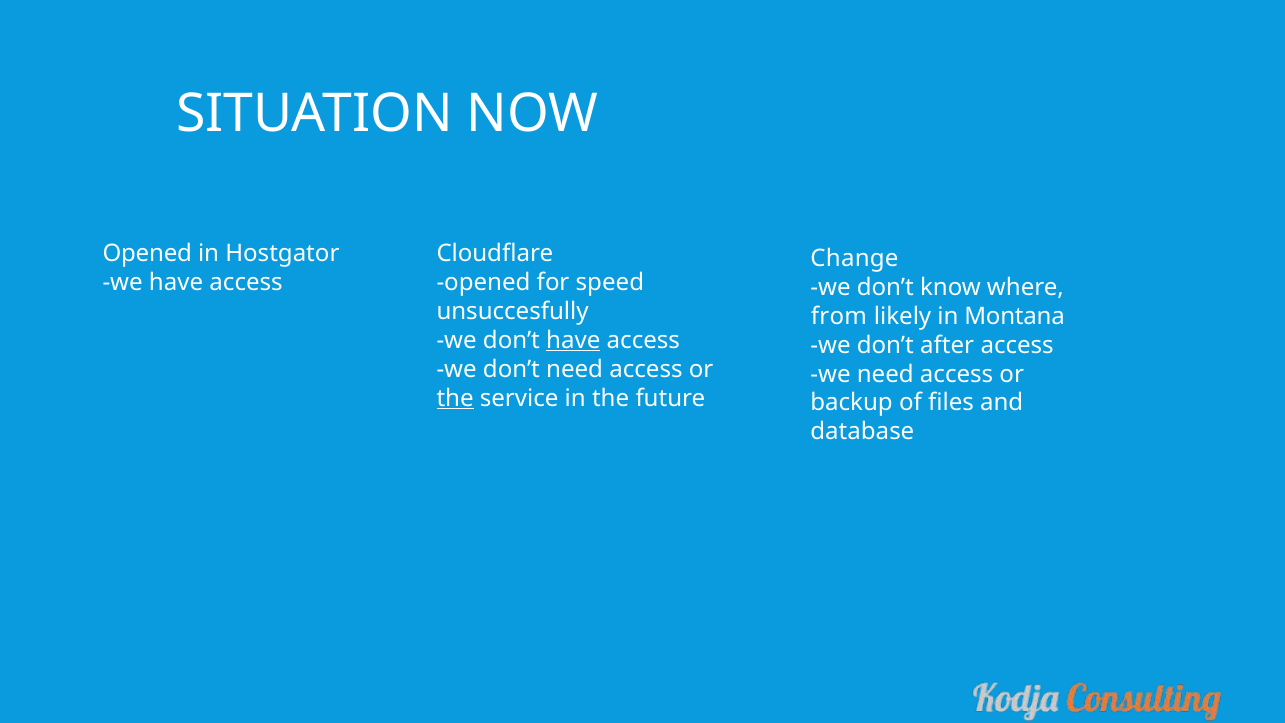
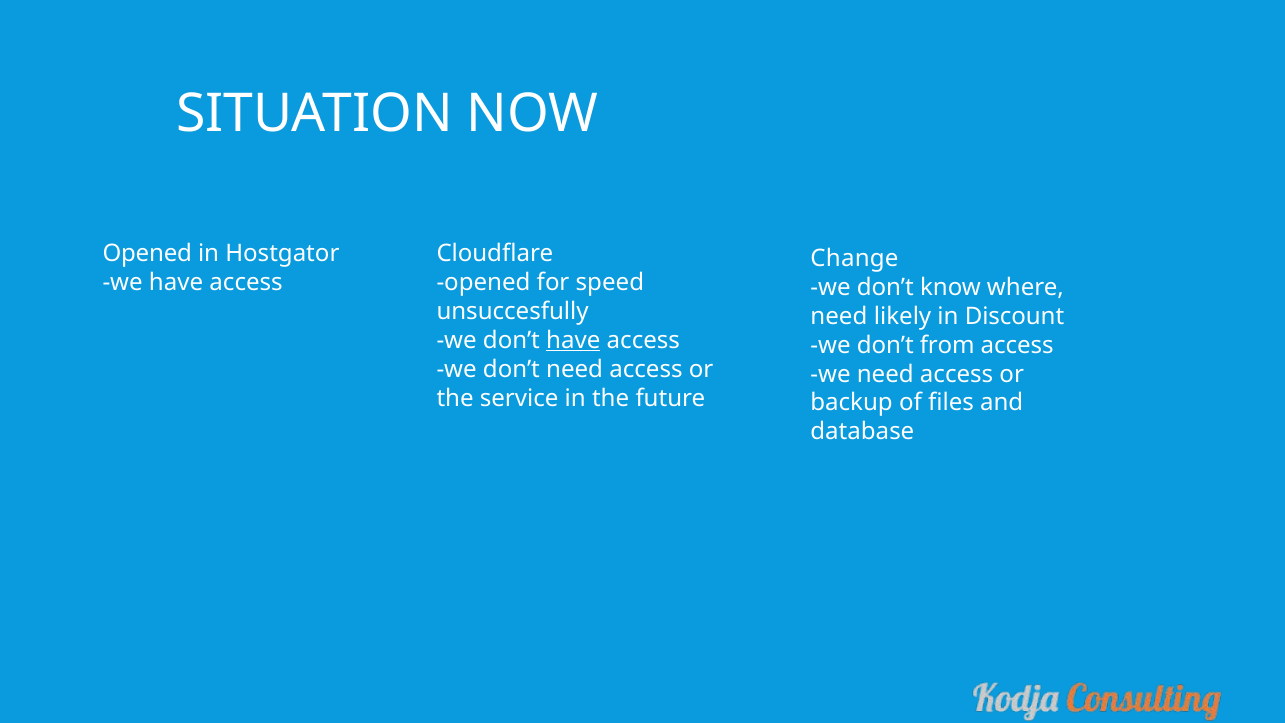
from: from -> need (839, 316)
Montana: Montana -> Discount (1015, 316)
after: after -> from (947, 345)
the underline: present -> none (455, 398)
